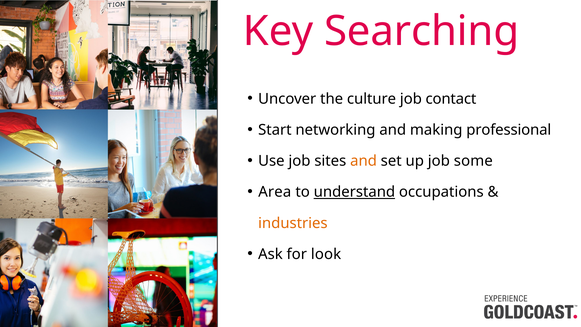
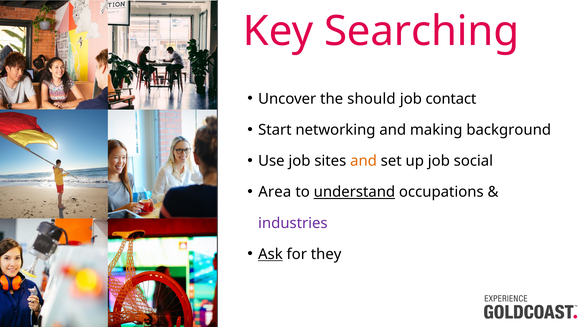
culture: culture -> should (371, 99)
professional: professional -> background (509, 130)
some: some -> social (473, 161)
industries colour: orange -> purple (293, 223)
Ask underline: none -> present (270, 254)
look: look -> they (326, 254)
